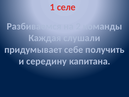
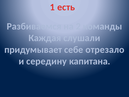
селе: селе -> есть (66, 7)
получить: получить -> отрезало (105, 49)
